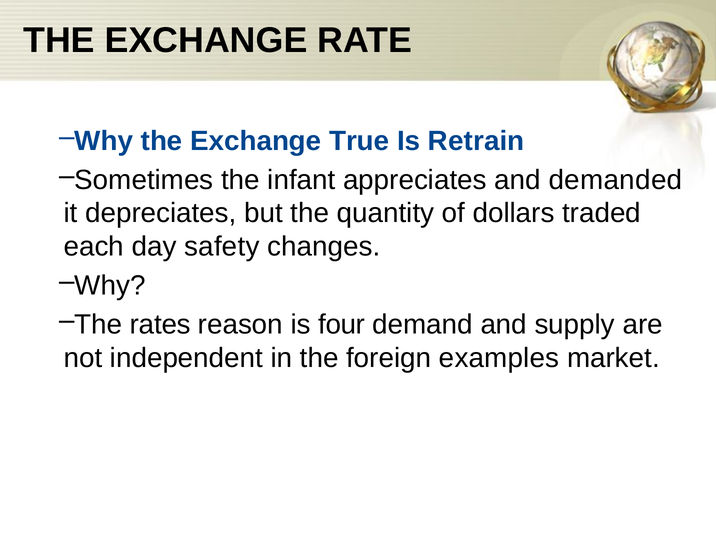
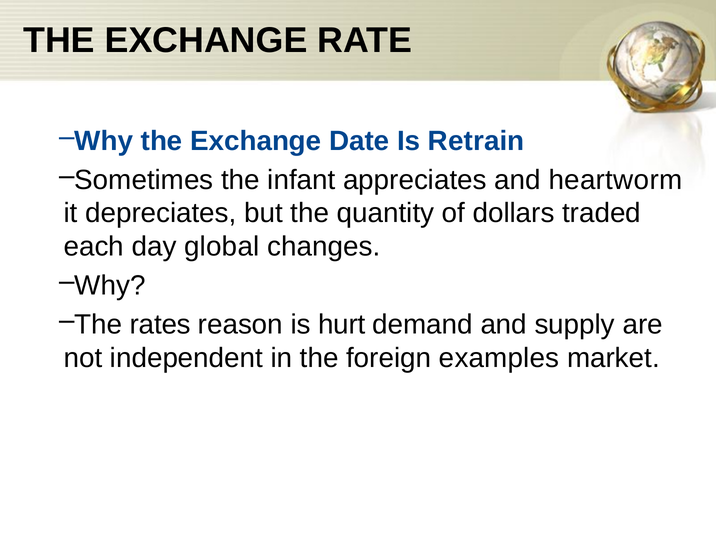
True: True -> Date (359, 141)
demanded: demanded -> heartworm (615, 180)
safety: safety -> global (222, 247)
four: four -> hurt (342, 325)
